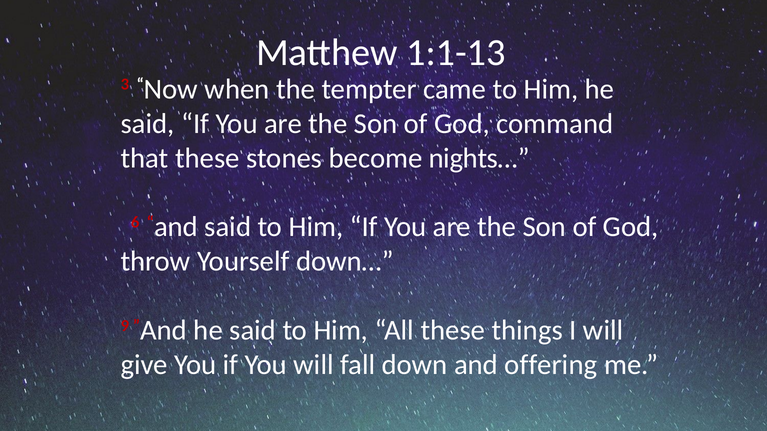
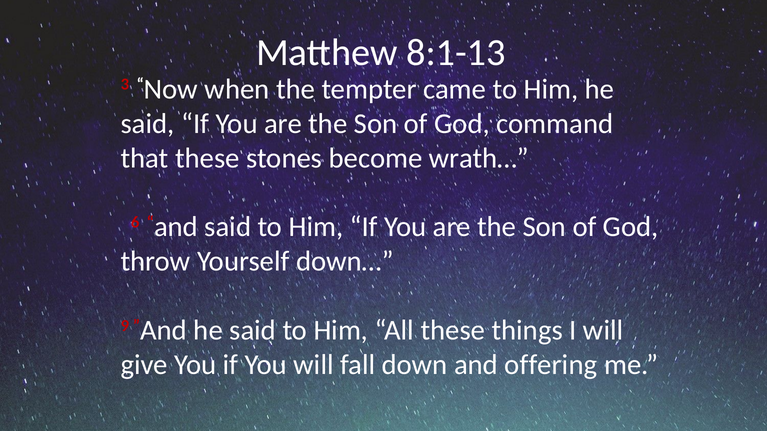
1:1-13: 1:1-13 -> 8:1-13 (456, 52)
nights…: nights… -> wrath… (479, 158)
